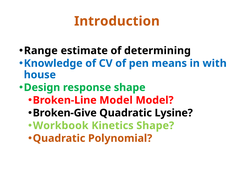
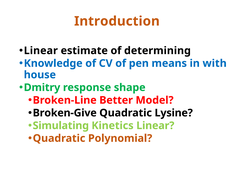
Range: Range -> Linear (41, 51)
Design: Design -> Dmitry (42, 88)
Broken-Line Model: Model -> Better (116, 100)
Workbook: Workbook -> Simulating (61, 126)
Kinetics Shape: Shape -> Linear (155, 126)
